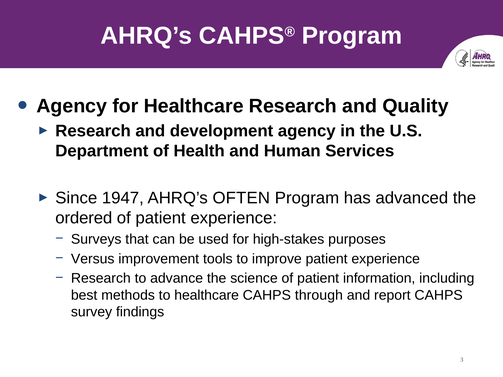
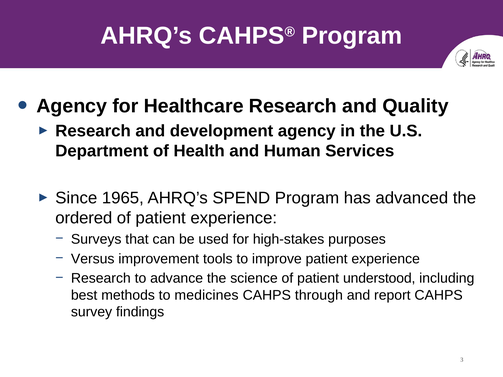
1947: 1947 -> 1965 (123, 198)
OFTEN: OFTEN -> SPEND (241, 198)
information: information -> understood (379, 278)
to healthcare: healthcare -> medicines (206, 295)
